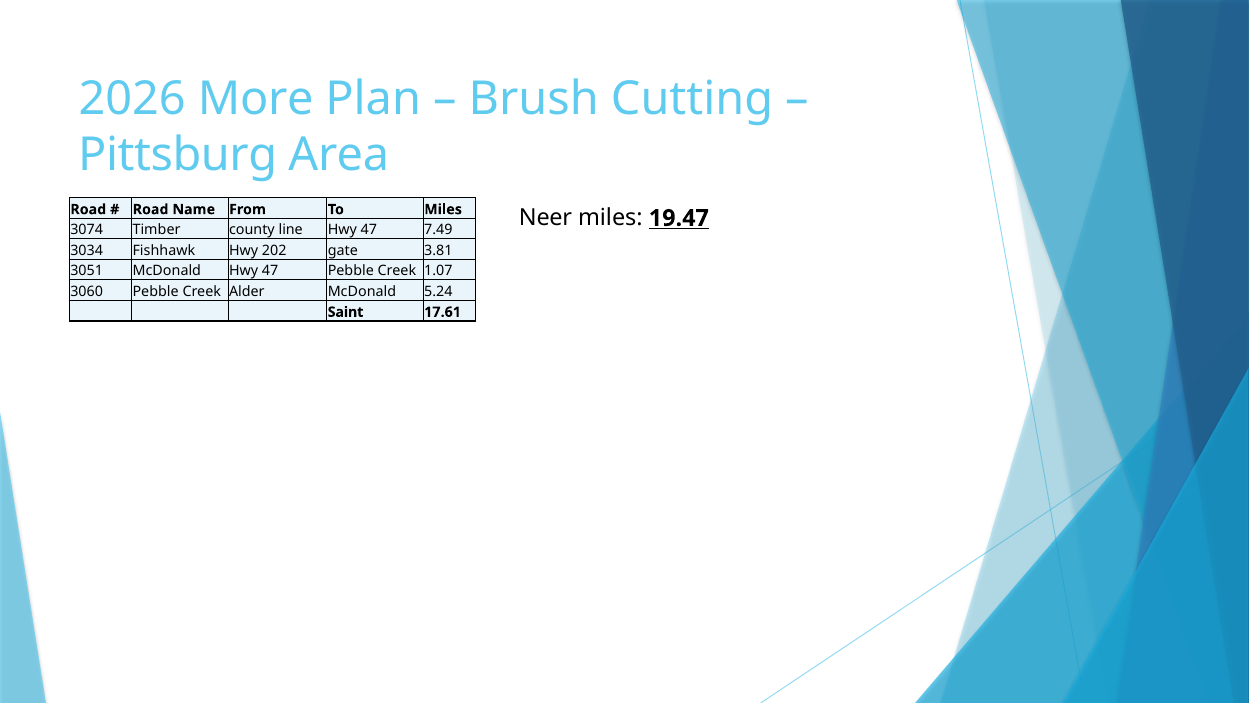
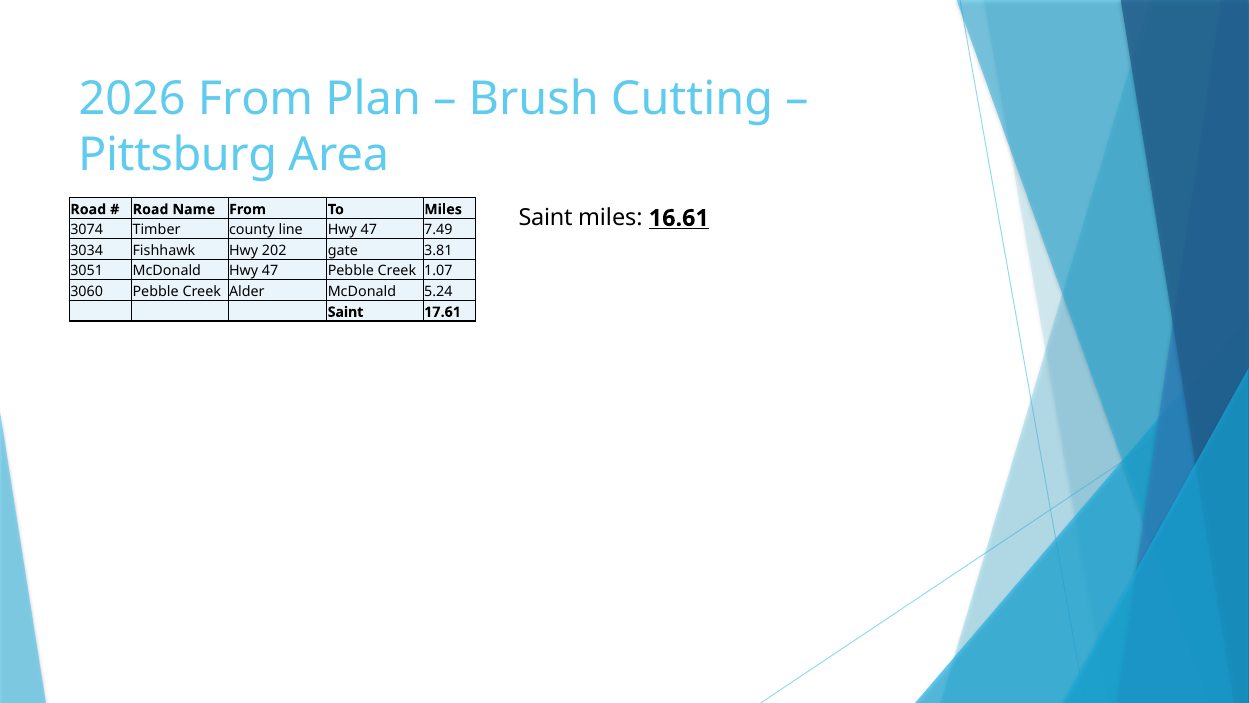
2026 More: More -> From (256, 99)
Neer: Neer -> Saint (546, 218)
19.47: 19.47 -> 16.61 (679, 218)
